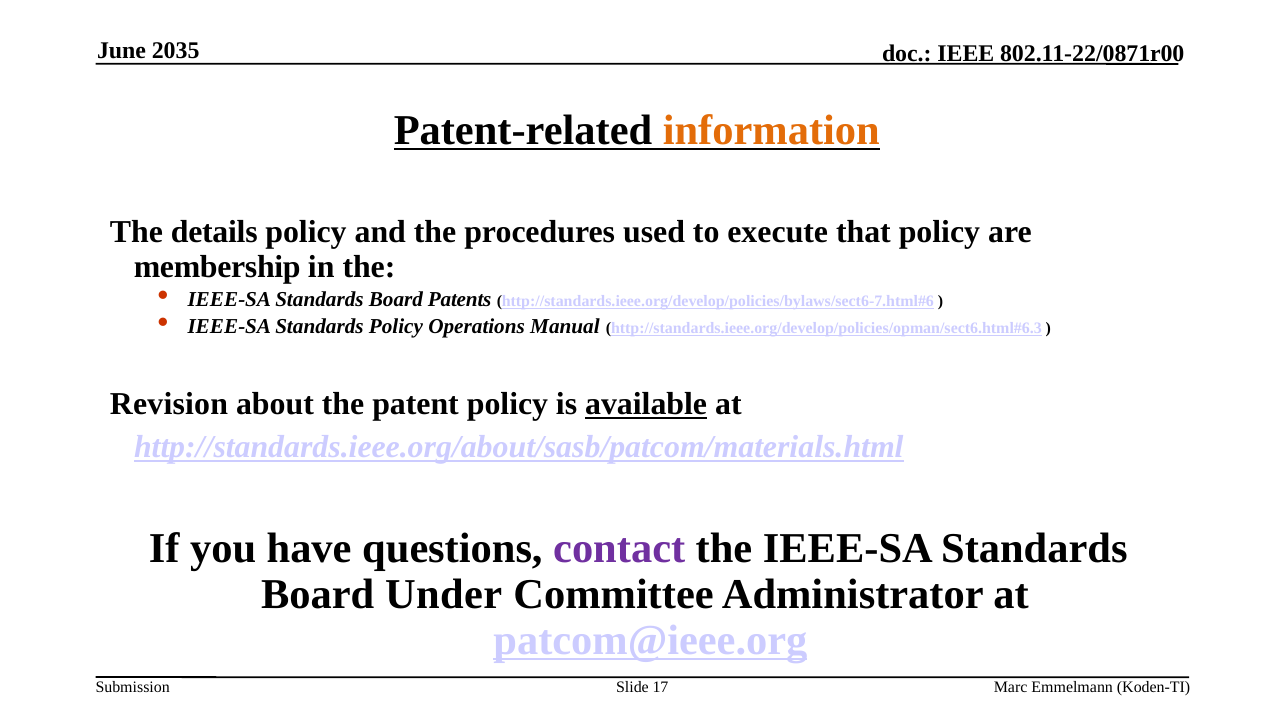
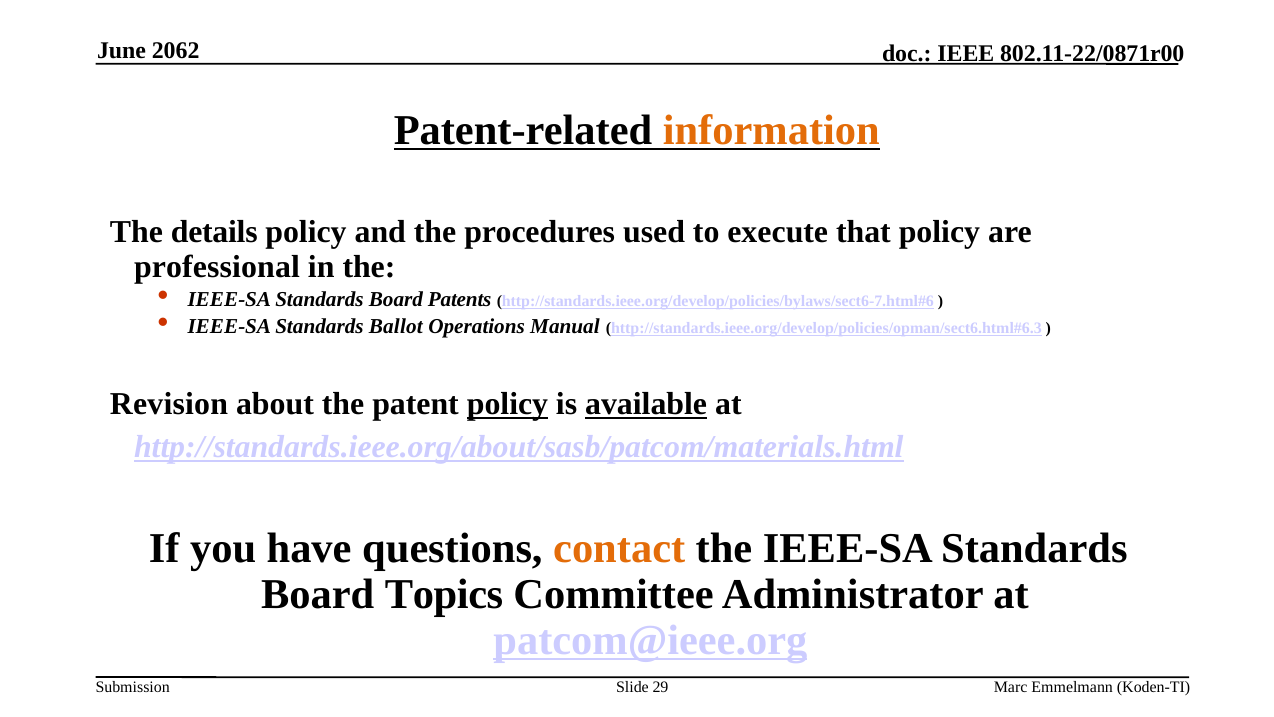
2035: 2035 -> 2062 (176, 51)
membership: membership -> professional (217, 267)
Standards Policy: Policy -> Ballot (396, 327)
policy underline: none -> present (508, 404)
contact colour: purple -> orange (619, 548)
Under: Under -> Topics (444, 594)
17: 17 -> 29 (660, 687)
